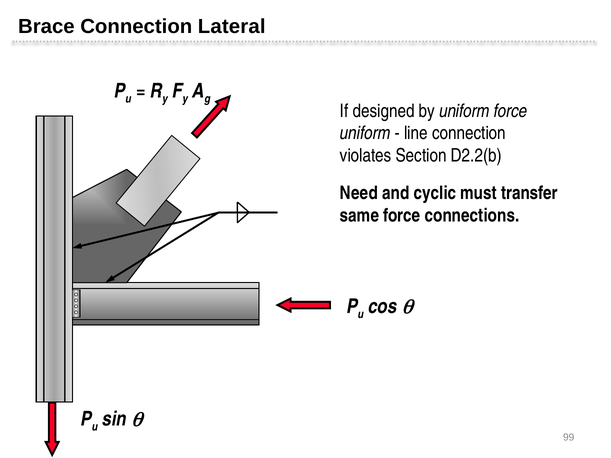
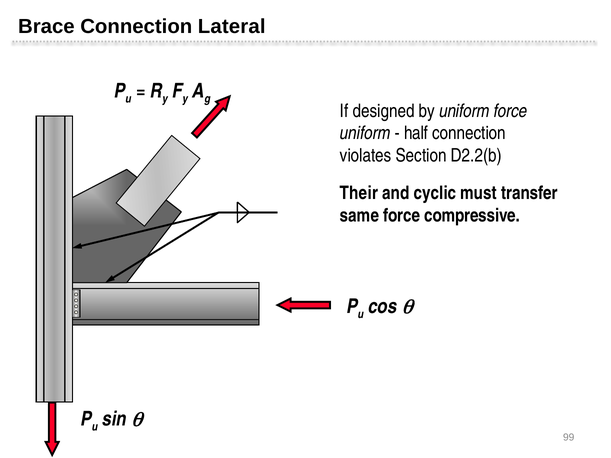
line: line -> half (416, 133)
Need: Need -> Their (359, 193)
connections: connections -> compressive (472, 216)
